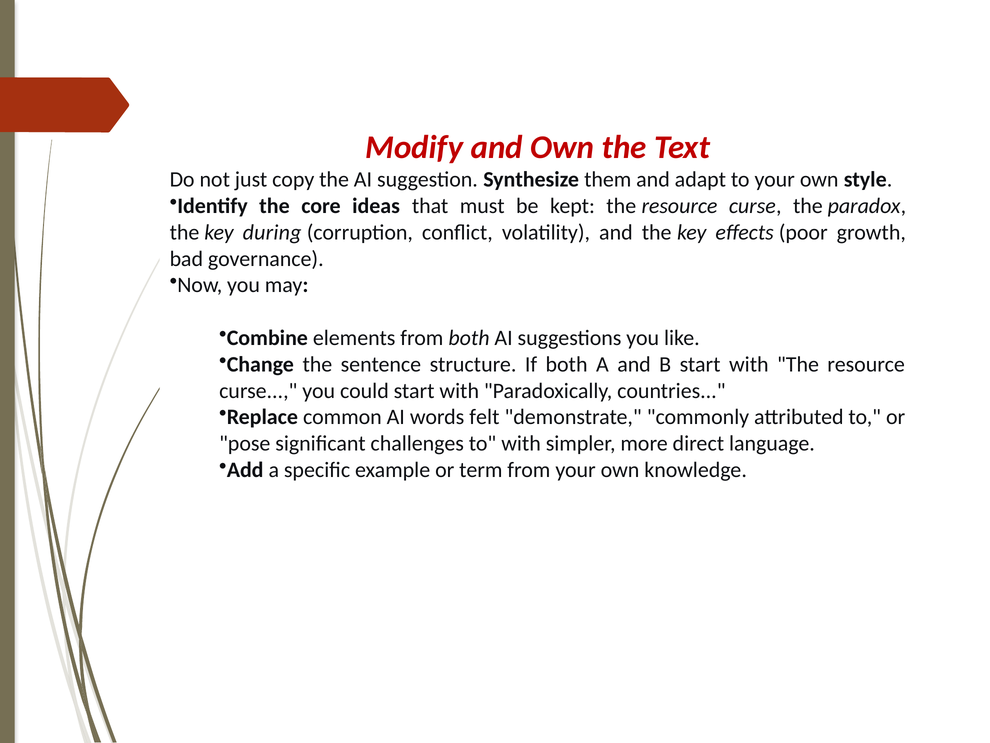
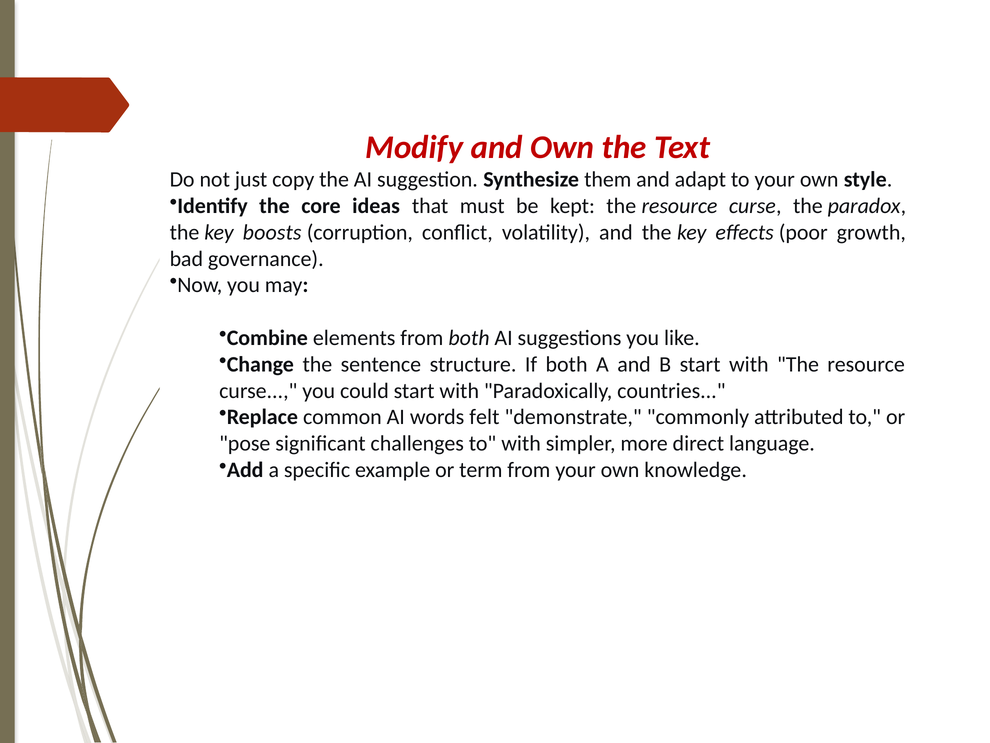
during: during -> boosts (272, 232)
